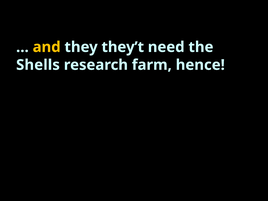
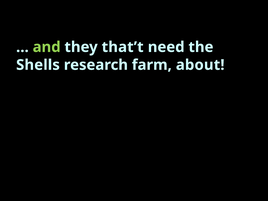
and colour: yellow -> light green (47, 47)
they’t: they’t -> that’t (123, 47)
hence: hence -> about (200, 65)
